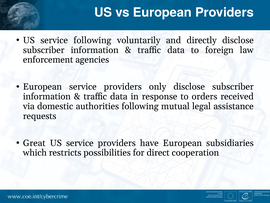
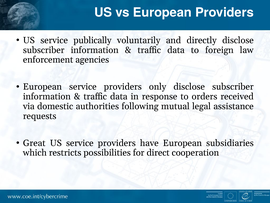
service following: following -> publically (92, 40)
